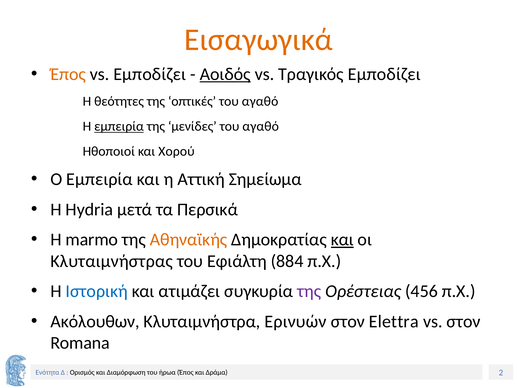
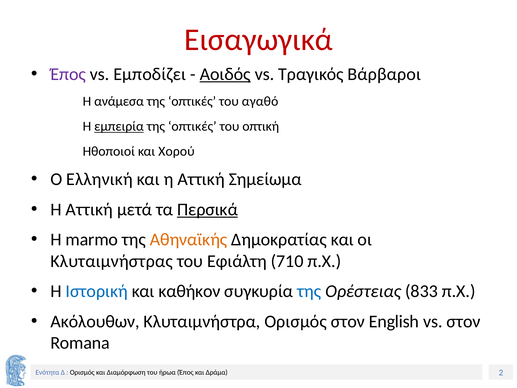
Εισαγωγικά colour: orange -> red (259, 40)
Έπος colour: orange -> purple (68, 74)
Τραγικός Εμποδίζει: Εμποδίζει -> Βάρβαροι (384, 74)
θεότητες: θεότητες -> ανάμεσα (119, 101)
μενίδες: μενίδες -> οπτικές (192, 126)
αγαθό: αγαθό -> οπτική (261, 126)
Ο Εμπειρία: Εμπειρία -> Ελληνική (100, 179)
Hydria: Hydria -> Αττική (89, 209)
Περσικά underline: none -> present (208, 209)
και underline: present -> none (342, 239)
884: 884 -> 710 (287, 261)
ατιμάζει: ατιμάζει -> καθήκον (190, 291)
της colour: purple -> blue (309, 291)
456: 456 -> 833 (421, 291)
Κλυταιμνήστρα Ερινυών: Ερινυών -> Ορισμός (296, 321)
Elettra: Elettra -> English (394, 321)
